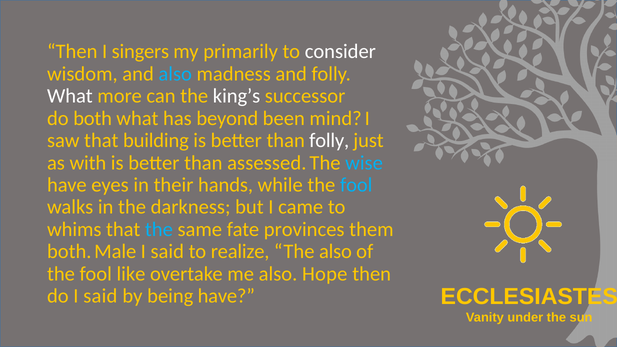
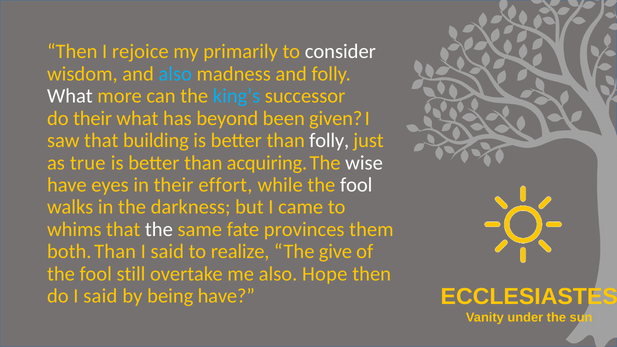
singers: singers -> rejoice (140, 52)
king’s colour: white -> light blue (237, 96)
do both: both -> their (93, 118)
mind: mind -> given (336, 118)
with: with -> true (88, 163)
assessed: assessed -> acquiring (267, 163)
wise colour: light blue -> white (364, 163)
hands: hands -> effort (225, 185)
fool colour: light blue -> white (356, 185)
the colour: light blue -> white (159, 229)
both Male: Male -> Than (115, 252)
The also: also -> give (335, 252)
like: like -> still (131, 274)
